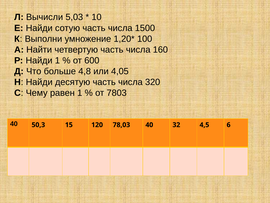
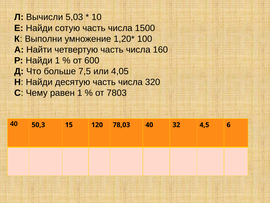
4,8: 4,8 -> 7,5 (85, 71)
